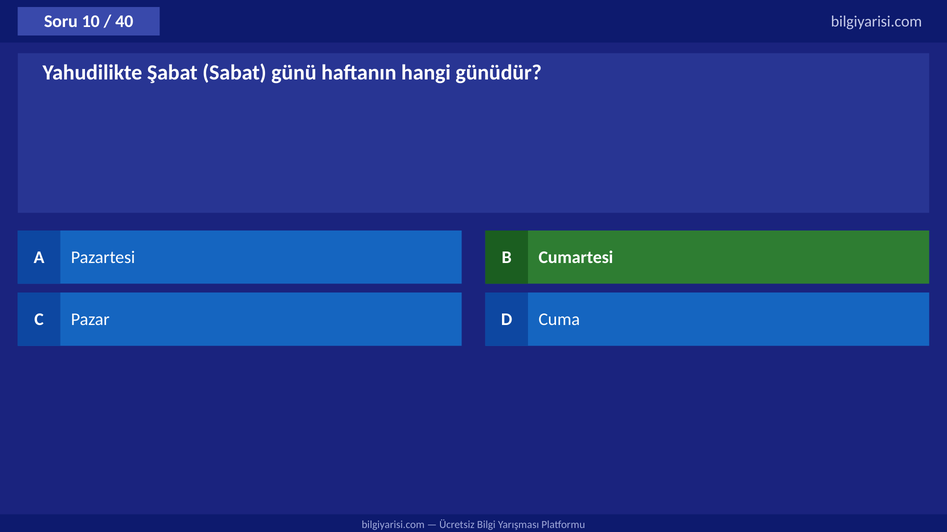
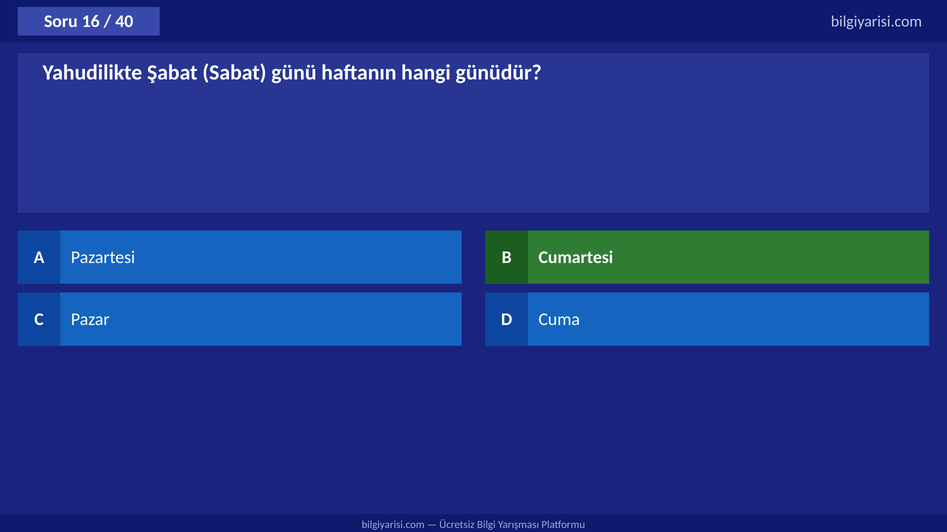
10: 10 -> 16 (91, 22)
